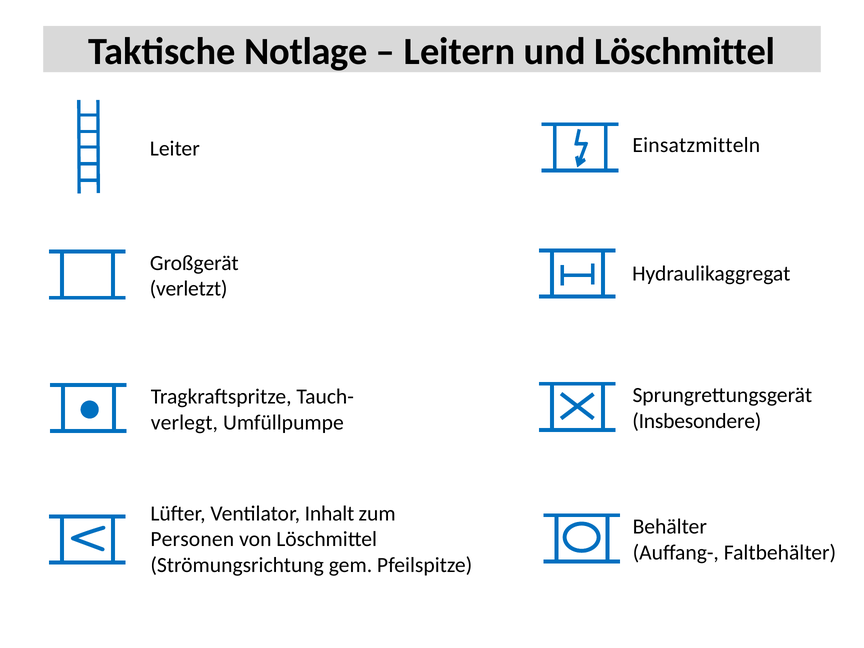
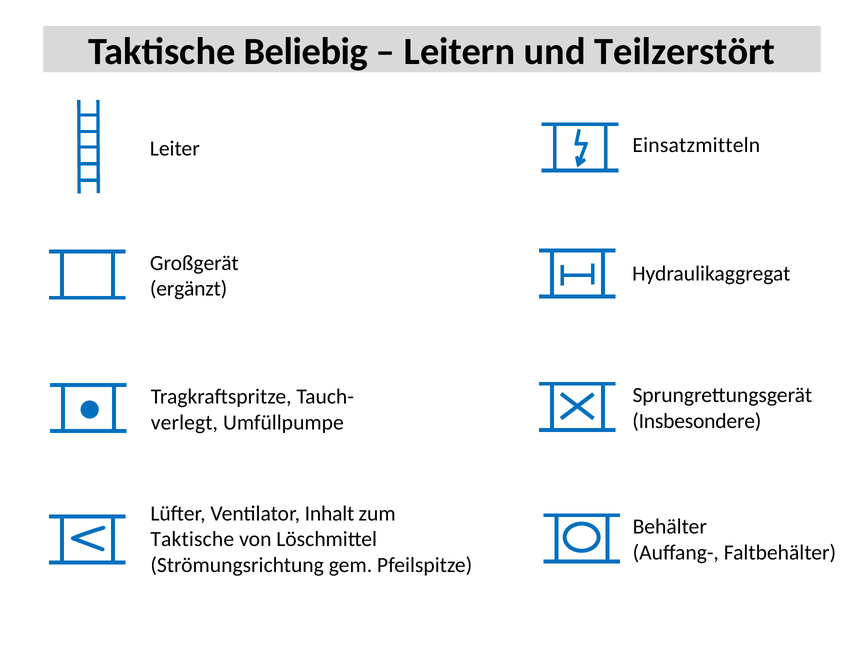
Notlage: Notlage -> Beliebig (306, 52)
und Löschmittel: Löschmittel -> Teilzerstört (685, 52)
verletzt: verletzt -> ergänzt (189, 289)
Personen: Personen -> Taktische (192, 539)
